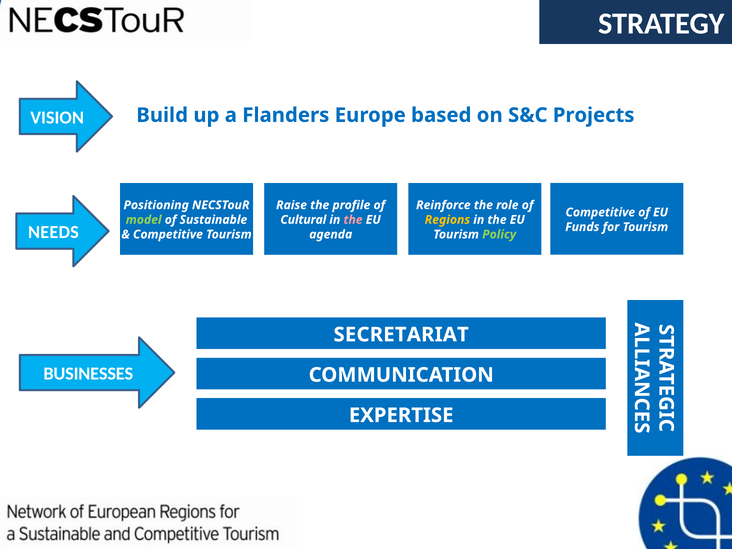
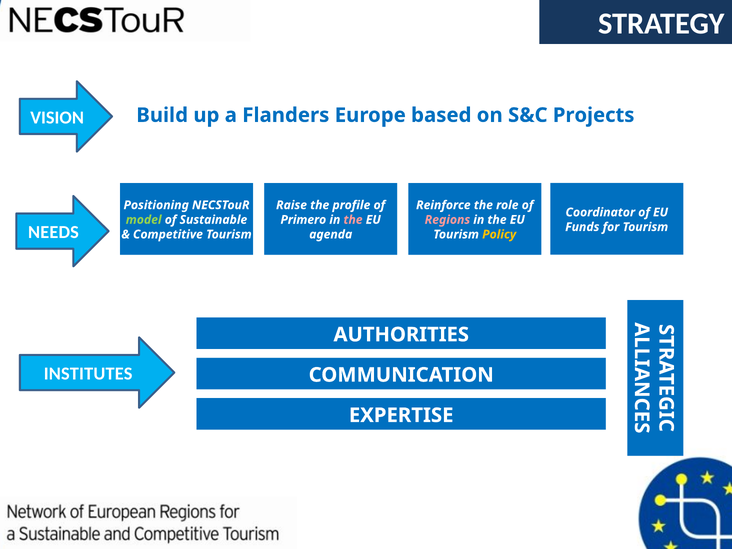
Competitive: Competitive -> Coordinator (600, 212)
Cultural: Cultural -> Primero (303, 220)
Regions colour: yellow -> pink (447, 220)
Policy colour: light green -> yellow (499, 234)
SECRETARIAT: SECRETARIAT -> AUTHORITIES (401, 335)
BUSINESSES: BUSINESSES -> INSTITUTES (88, 374)
